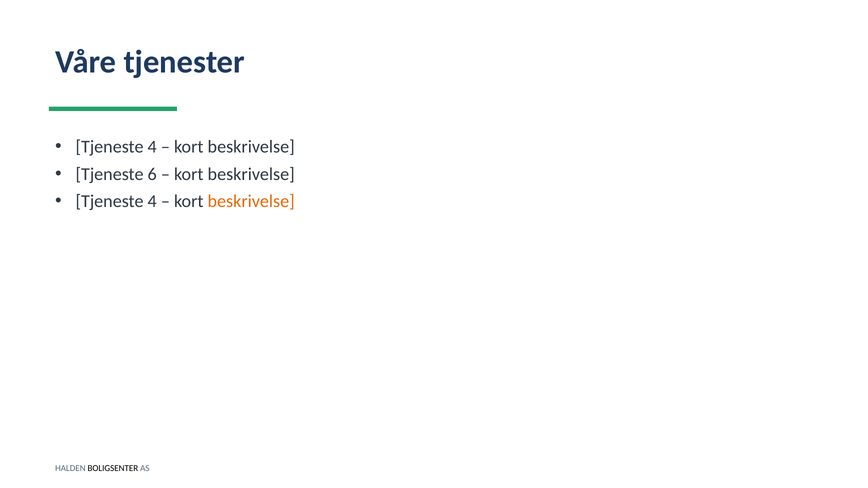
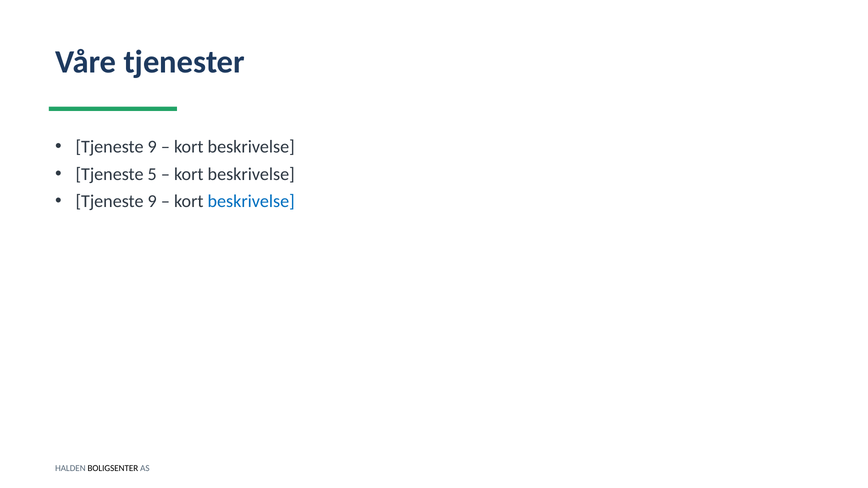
4: 4 -> 9 (152, 147)
6: 6 -> 5 (152, 174)
4: 4 -> 9 (152, 201)
beskrivelse colour: orange -> blue (251, 201)
